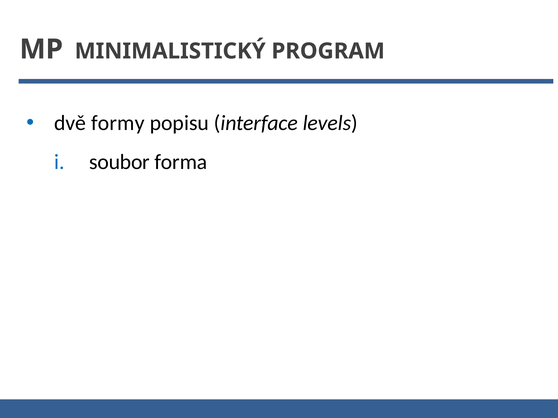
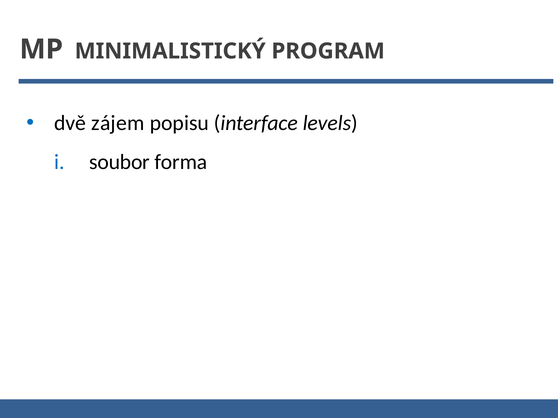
formy: formy -> zájem (118, 123)
